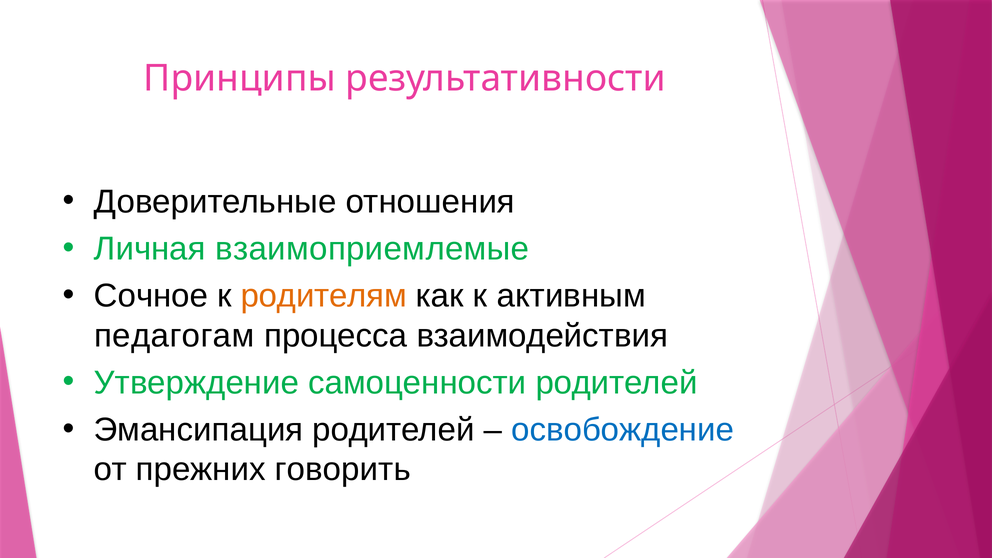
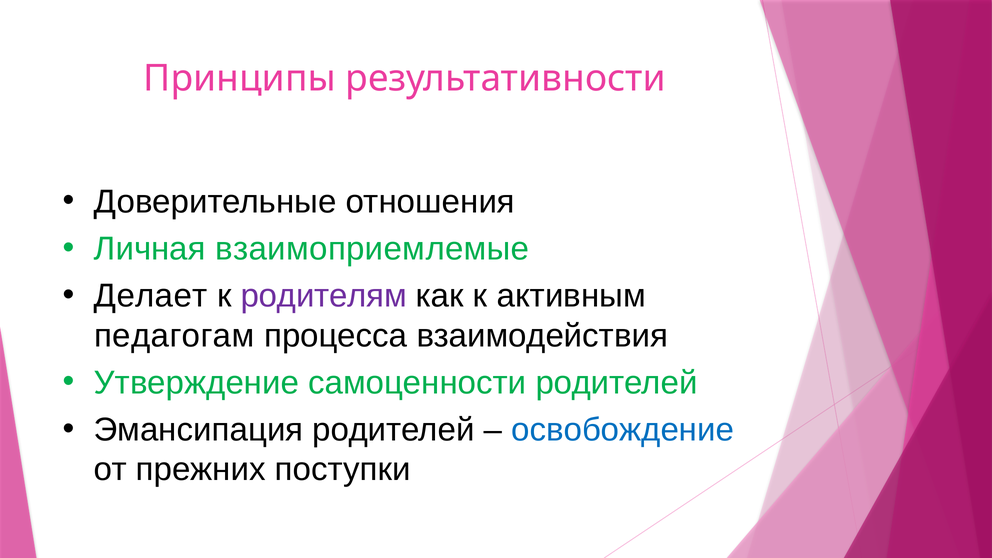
Сочное: Сочное -> Делает (151, 296)
родителям colour: orange -> purple (324, 296)
говорить: говорить -> поступки (343, 470)
